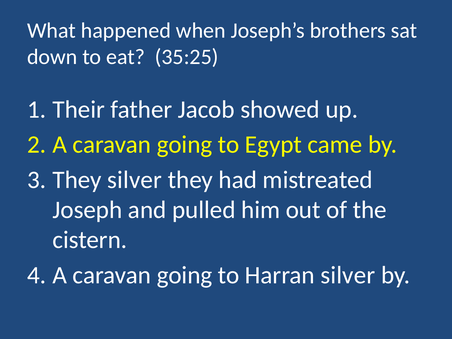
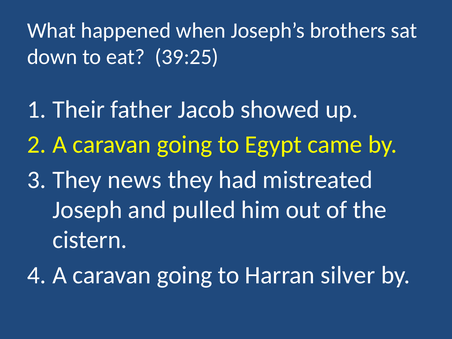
35:25: 35:25 -> 39:25 (187, 57)
They silver: silver -> news (135, 180)
